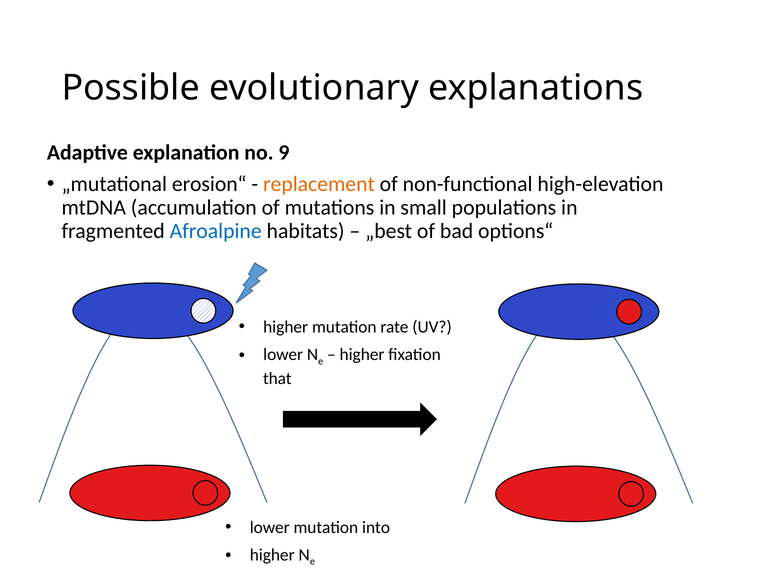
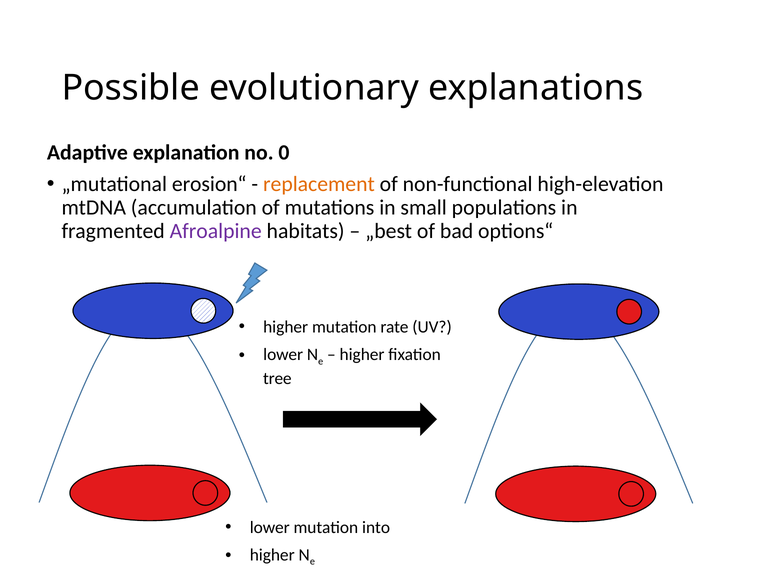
9: 9 -> 0 (284, 152)
Afroalpine colour: blue -> purple (216, 231)
that: that -> tree (277, 378)
